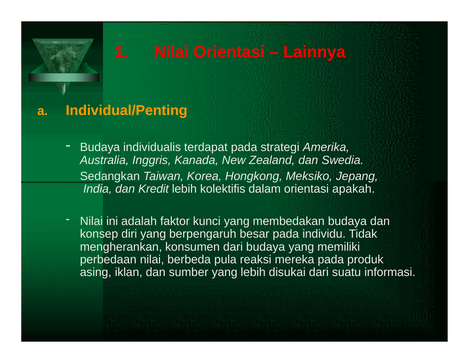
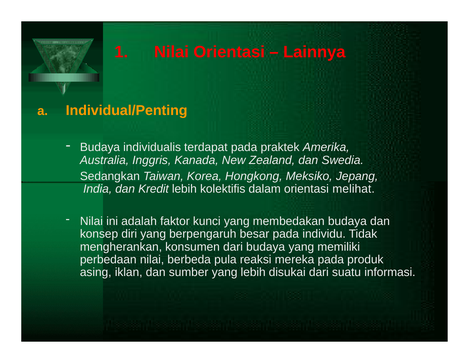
strategi: strategi -> praktek (280, 147)
apakah: apakah -> melihat (354, 189)
